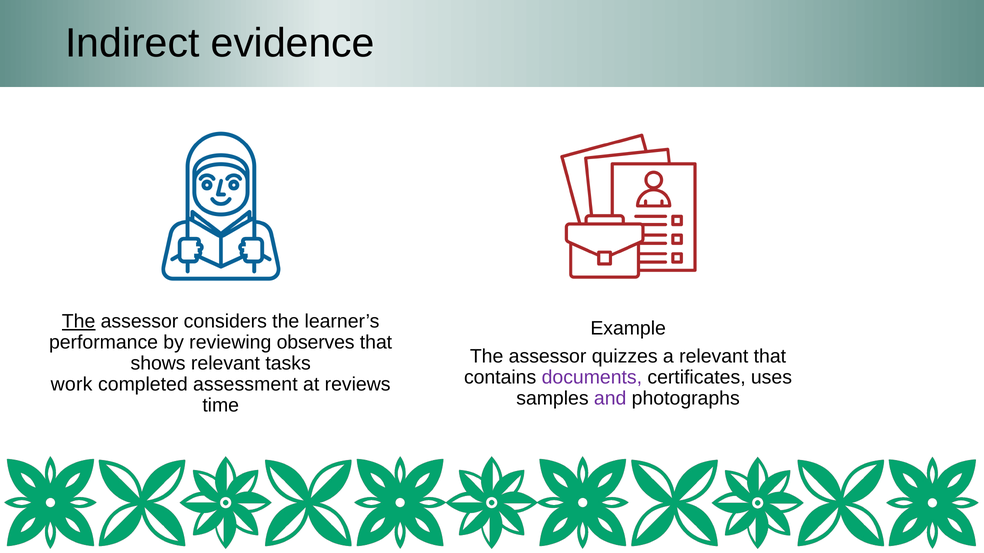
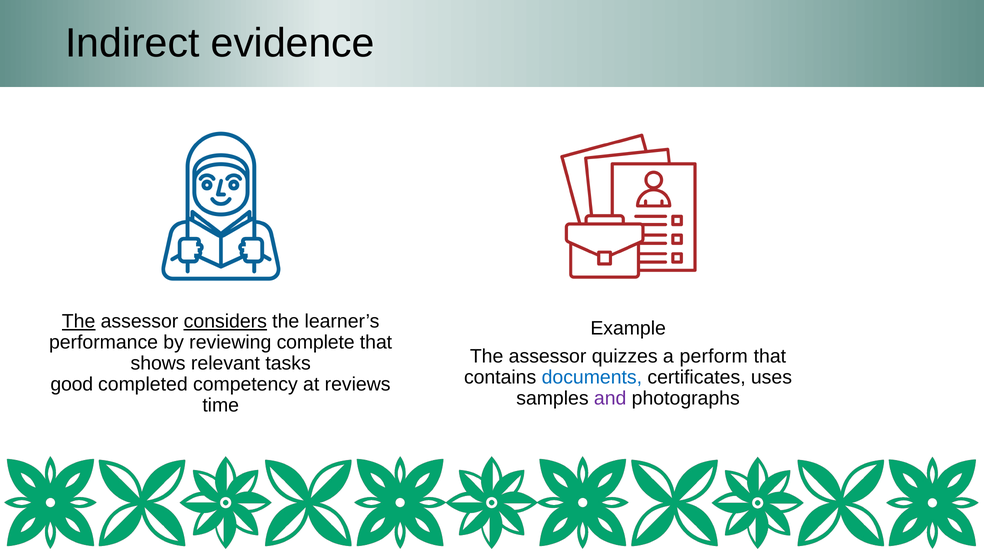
considers underline: none -> present (225, 322)
observes: observes -> complete (316, 343)
a relevant: relevant -> perform (714, 357)
documents colour: purple -> blue (592, 378)
work: work -> good (72, 385)
assessment: assessment -> competency (245, 385)
